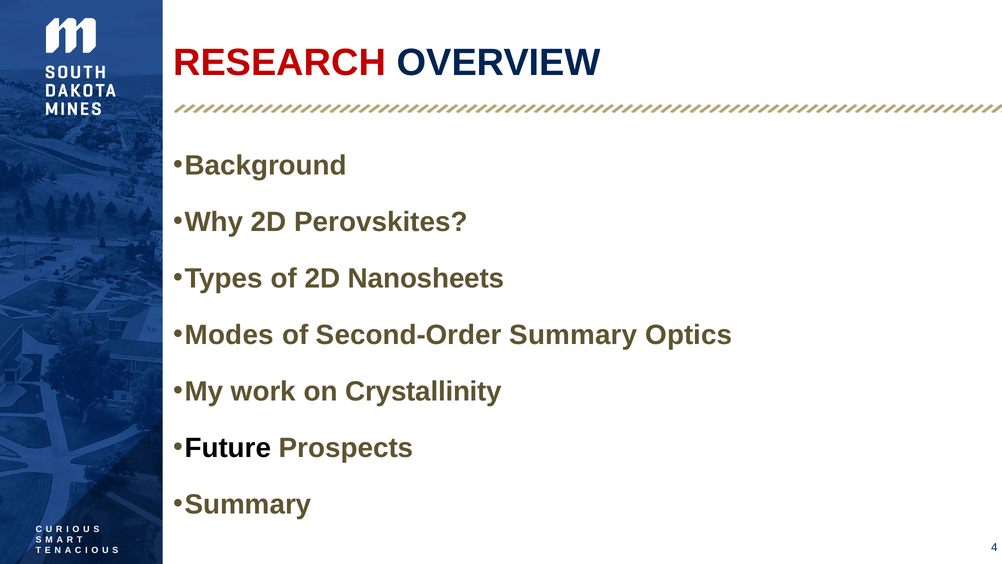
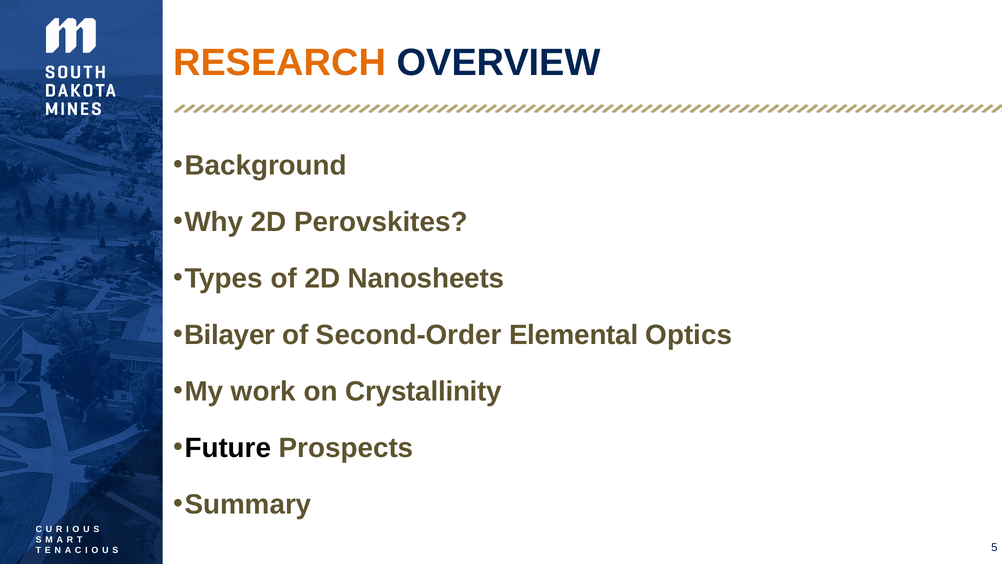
RESEARCH colour: red -> orange (280, 63)
Modes: Modes -> Bilayer (230, 335)
Second-Order Summary: Summary -> Elemental (574, 335)
4: 4 -> 5 (994, 547)
